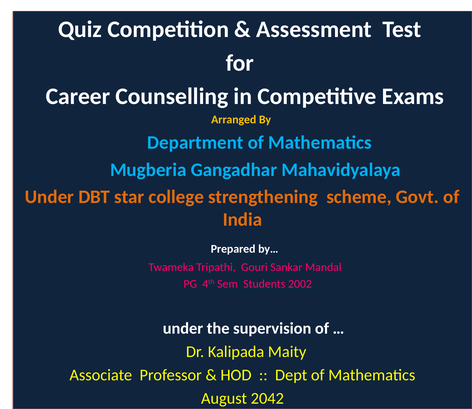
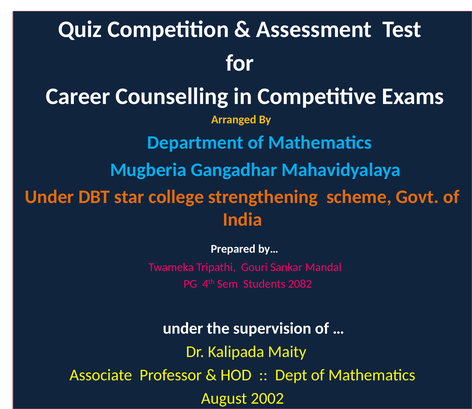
2002: 2002 -> 2082 (300, 284)
2042: 2042 -> 2002 (267, 398)
